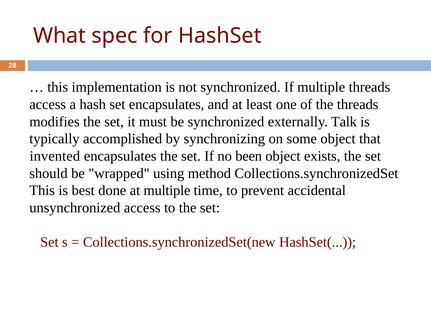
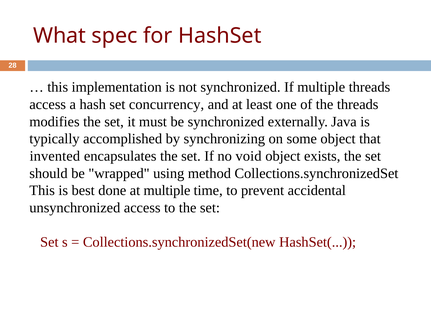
set encapsulates: encapsulates -> concurrency (167, 104)
Talk: Talk -> Java (344, 122)
been: been -> void (249, 156)
